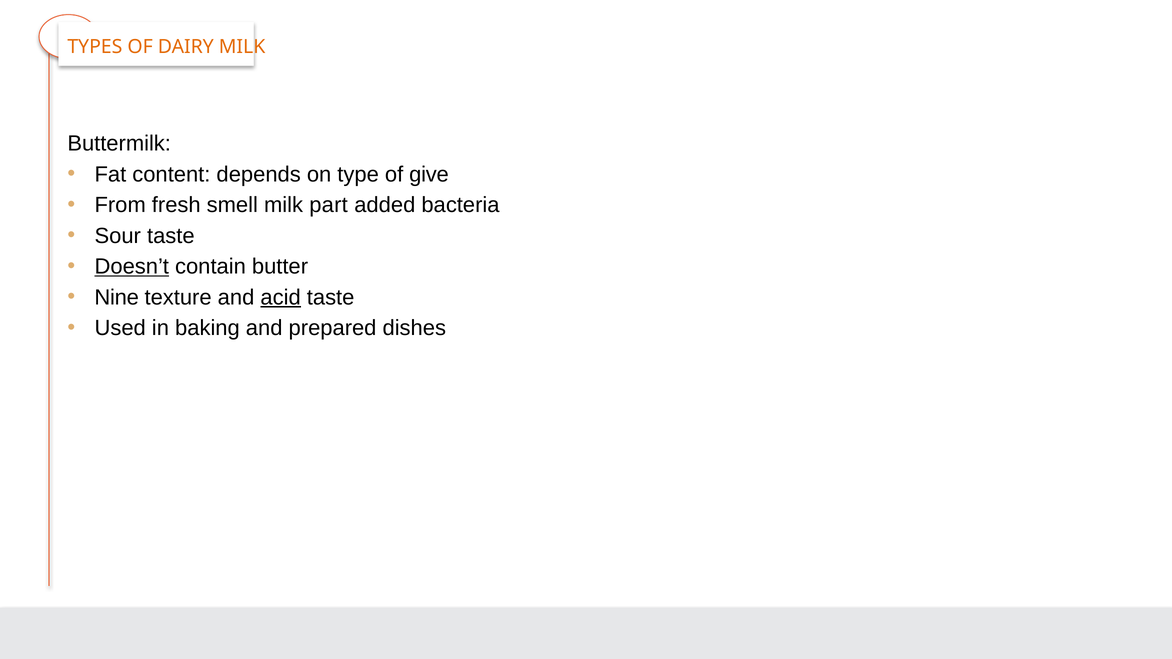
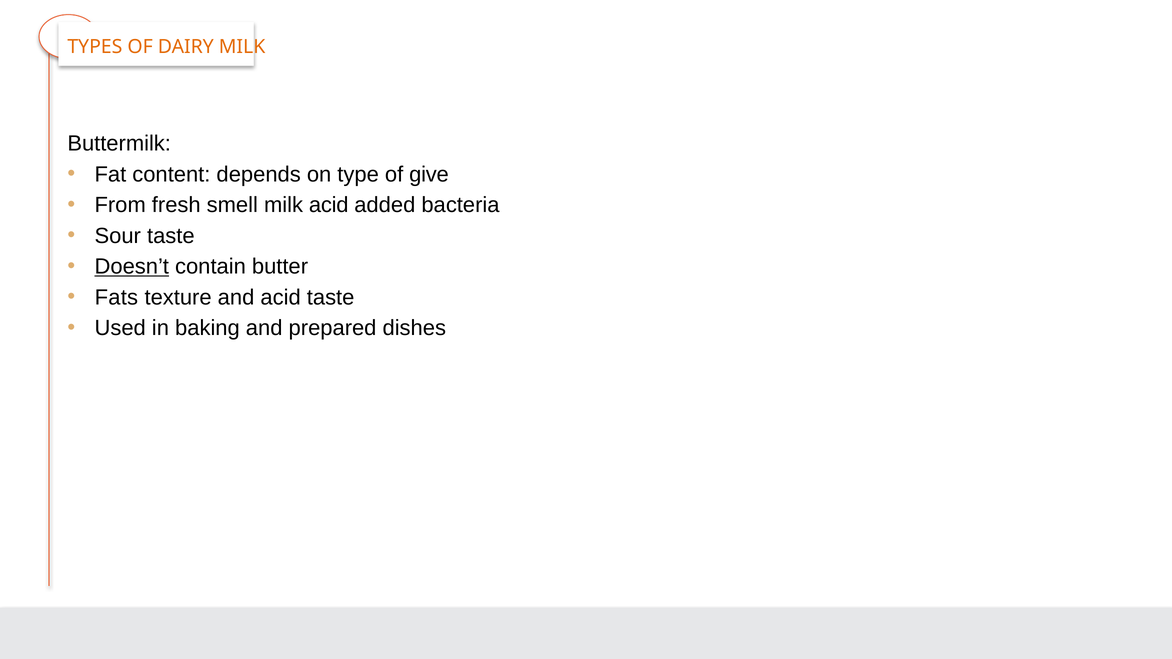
milk part: part -> acid (329, 205)
Nine: Nine -> Fats (116, 297)
acid underline: present -> none (281, 297)
